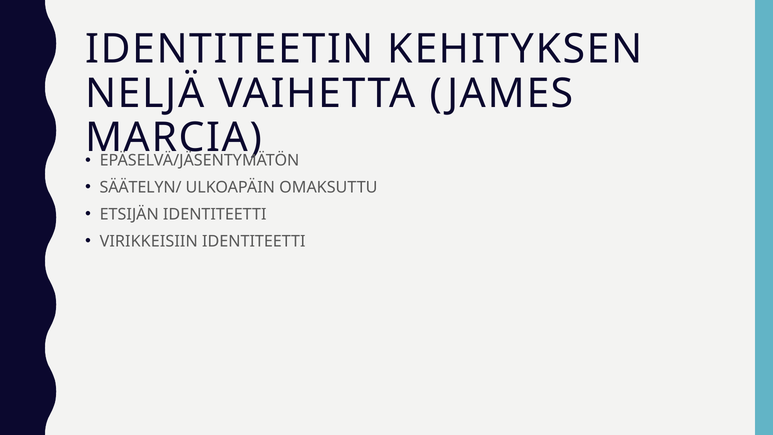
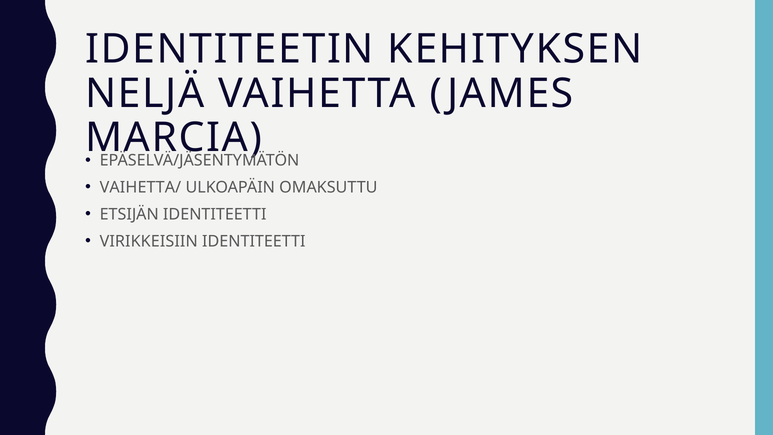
SÄÄTELYN/: SÄÄTELYN/ -> VAIHETTA/ (140, 187)
